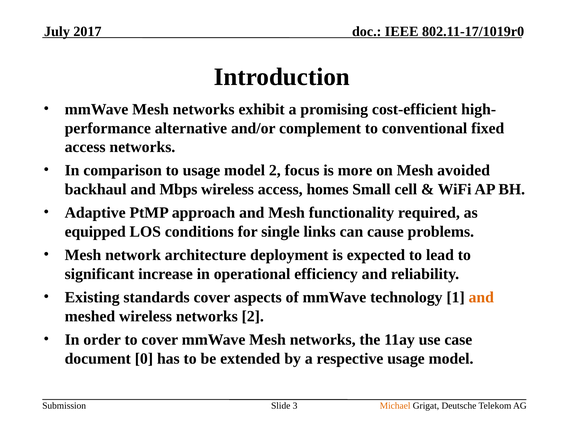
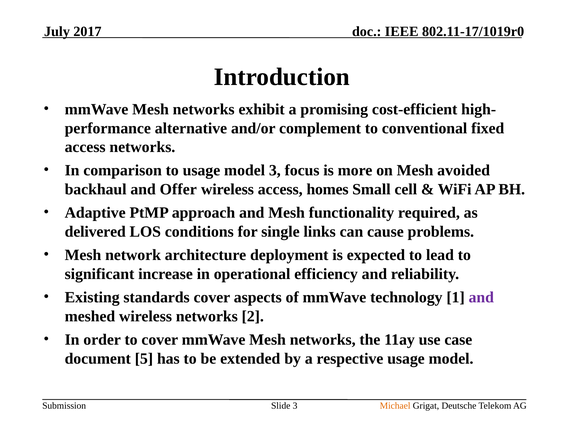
model 2: 2 -> 3 (275, 170)
Mbps: Mbps -> Offer (178, 189)
equipped: equipped -> delivered (95, 232)
and colour: orange -> purple (481, 297)
0: 0 -> 5 (144, 359)
